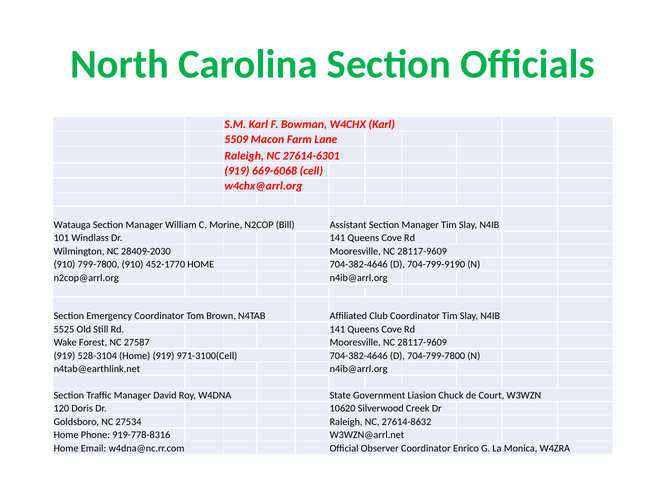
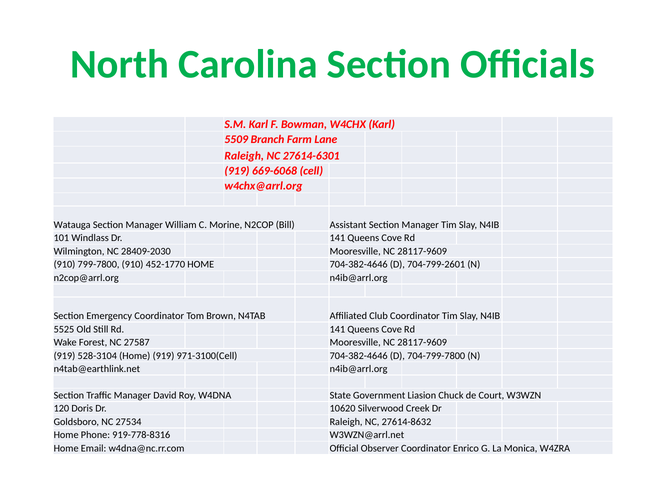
Macon: Macon -> Branch (268, 139)
704-799-9190: 704-799-9190 -> 704-799-2601 (436, 265)
